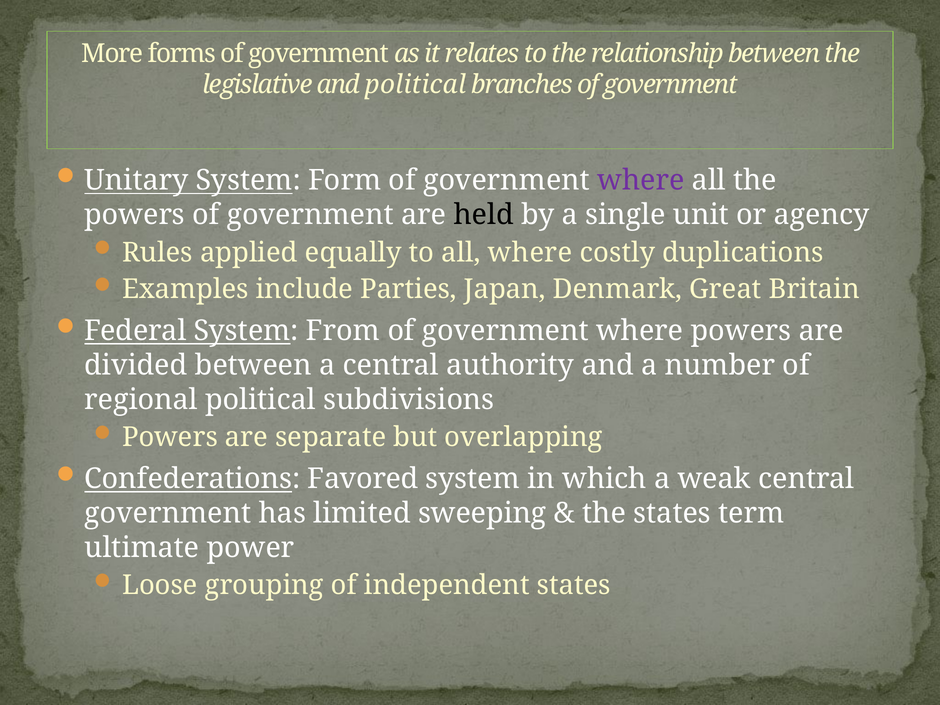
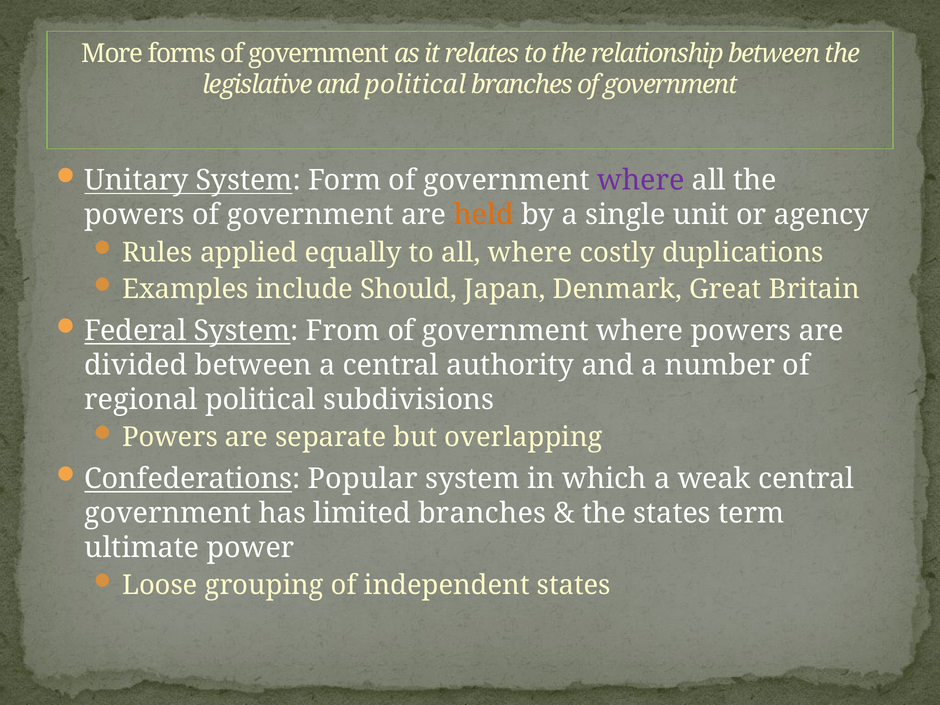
held colour: black -> orange (484, 215)
Parties: Parties -> Should (408, 289)
Favored: Favored -> Popular (363, 479)
limited sweeping: sweeping -> branches (482, 513)
